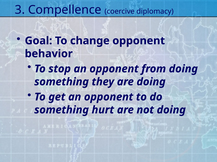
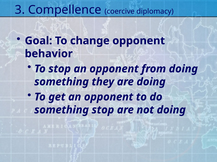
something hurt: hurt -> stop (103, 110)
